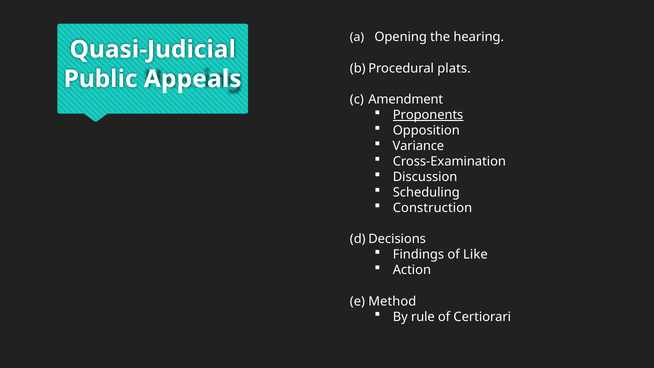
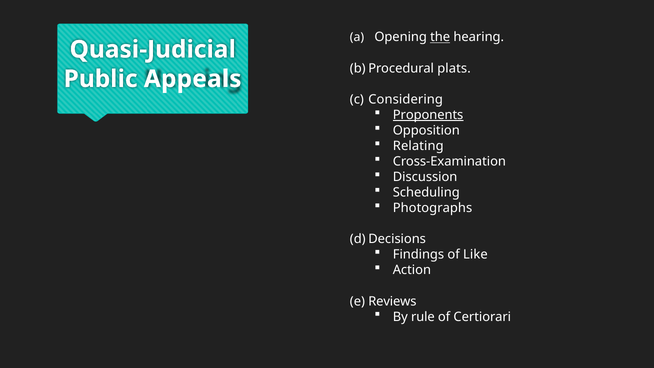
the underline: none -> present (440, 37)
Amendment: Amendment -> Considering (406, 99)
Variance: Variance -> Relating (418, 146)
Construction: Construction -> Photographs (433, 208)
Method: Method -> Reviews (392, 301)
